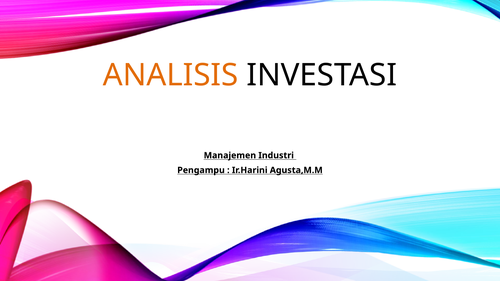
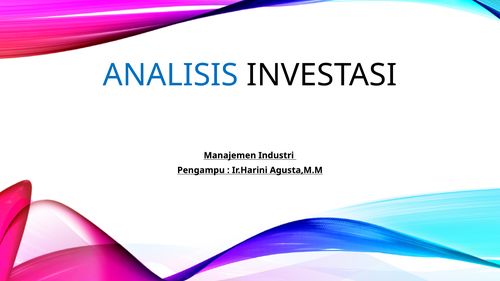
ANALISIS colour: orange -> blue (171, 75)
